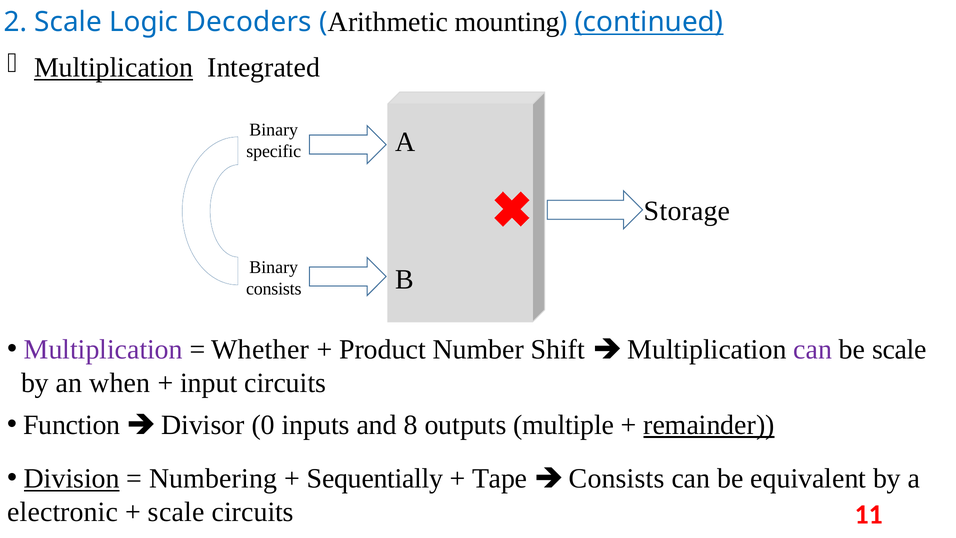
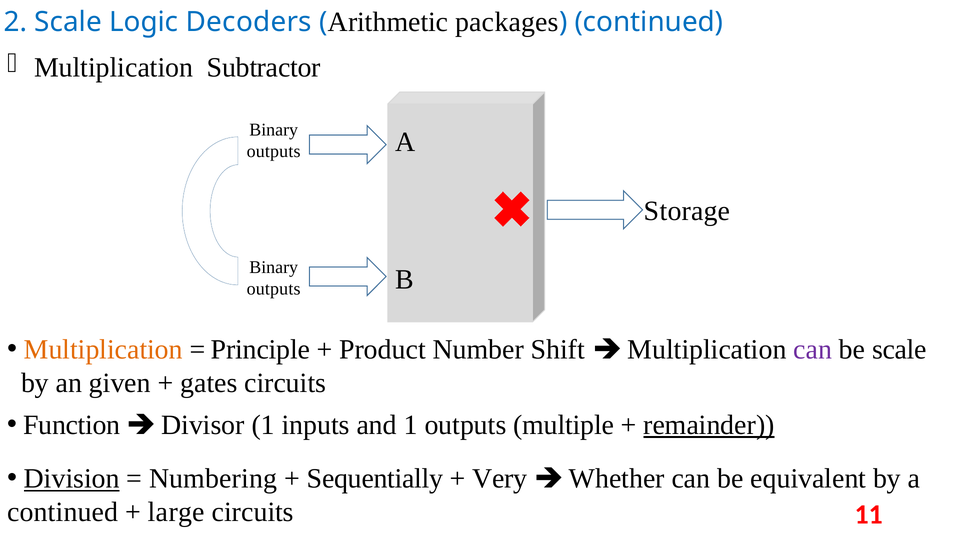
mounting: mounting -> packages (507, 22)
continued underline: present -> none (649, 22)
Multiplication underline: present -> none (114, 68)
Integrated: Integrated -> Subtractor (264, 68)
specific: specific -> outputs (274, 151)
consists: consists -> outputs (274, 289)
Multiplication colour: purple -> orange (103, 350)
Whether: Whether -> Principle (260, 350)
when: when -> given (120, 383)
input: input -> gates (209, 383)
Divisor 0: 0 -> 1 (263, 425)
and 8: 8 -> 1 (411, 425)
Tape: Tape -> Very (500, 478)
Consists: Consists -> Whether (617, 478)
electronic: electronic -> continued (63, 512)
scale: scale -> large (176, 512)
